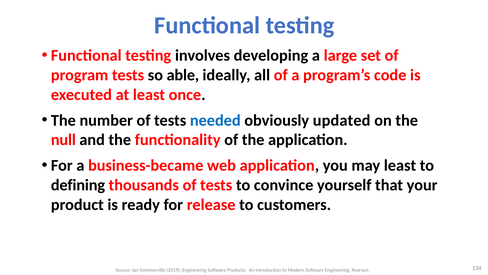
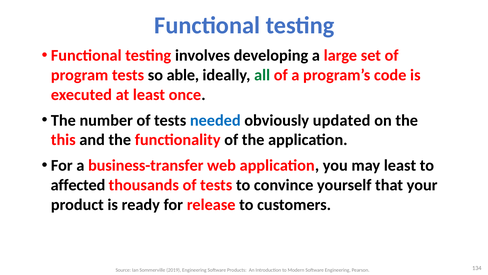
all colour: black -> green (262, 75)
null: null -> this (63, 140)
business-became: business-became -> business-transfer (146, 165)
defining: defining -> affected (78, 185)
